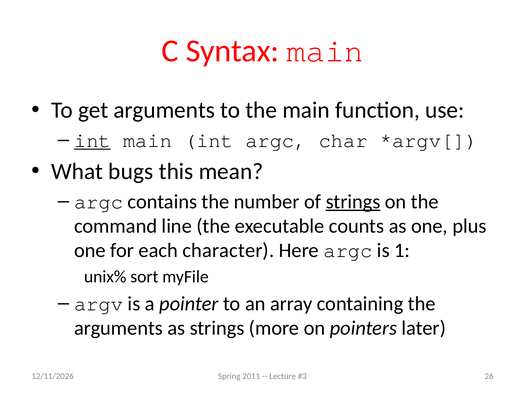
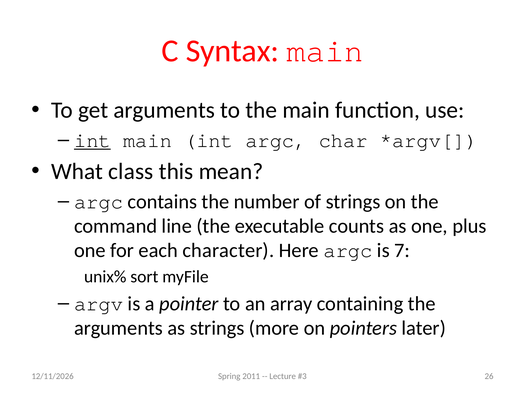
bugs: bugs -> class (131, 171)
strings underline: present -> none (353, 202)
1: 1 -> 7 (402, 250)
